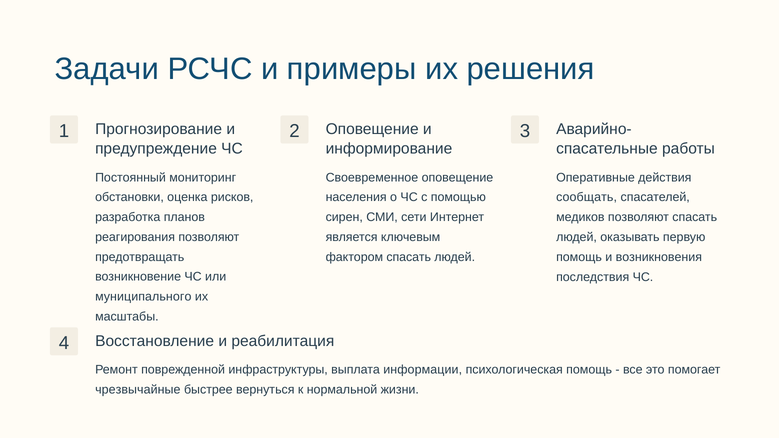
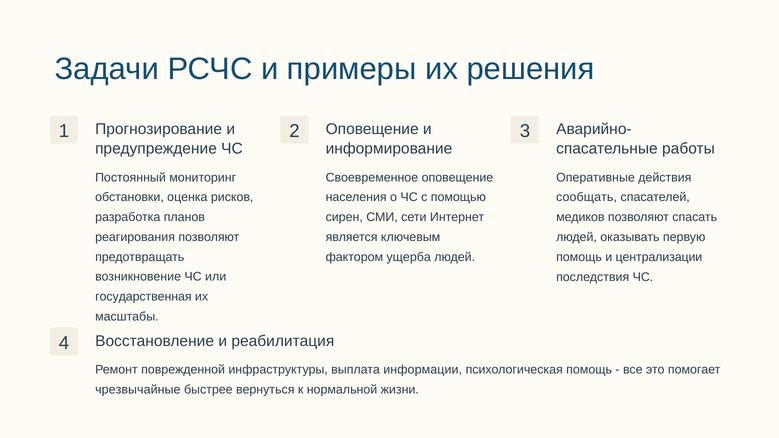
фактором спасать: спасать -> ущерба (409, 257)
возникновения: возникновения -> централизации (659, 257)
муниципального: муниципального -> государственная (143, 297)
